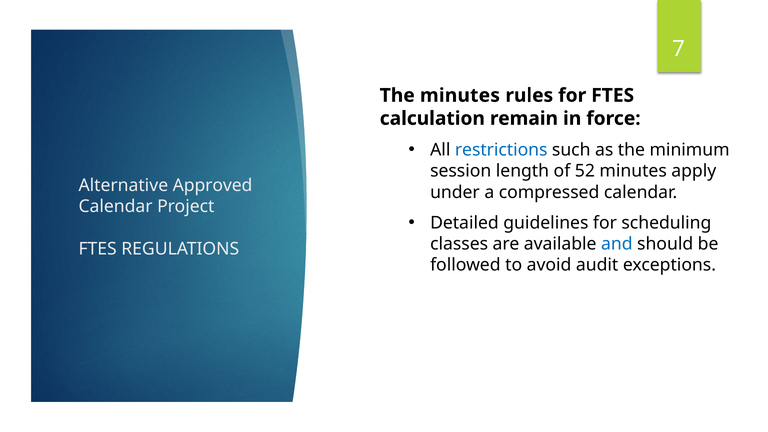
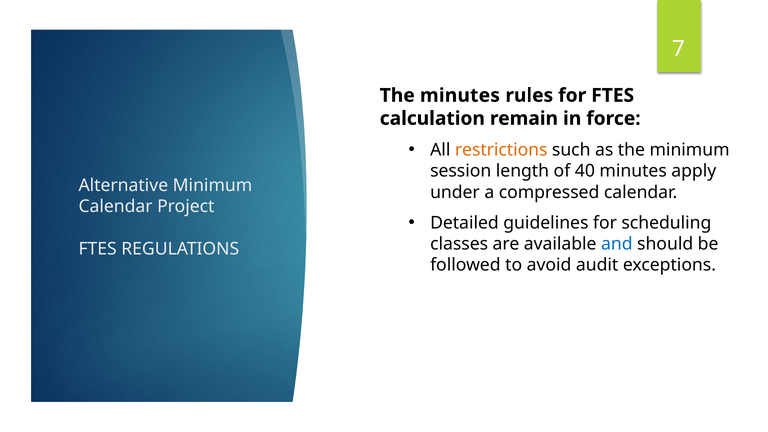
restrictions colour: blue -> orange (501, 150)
52: 52 -> 40 (585, 171)
Alternative Approved: Approved -> Minimum (212, 186)
